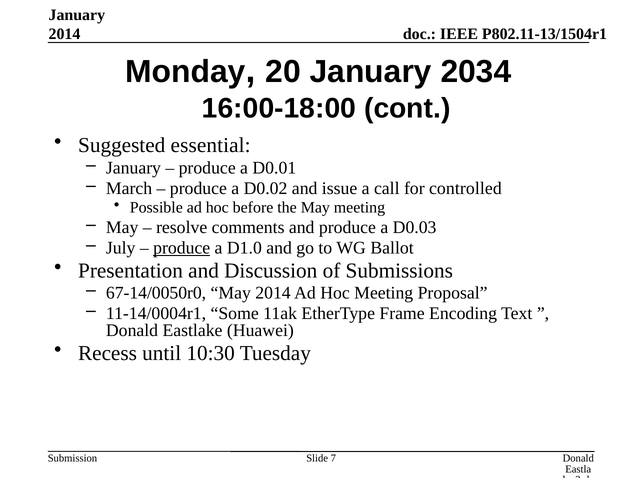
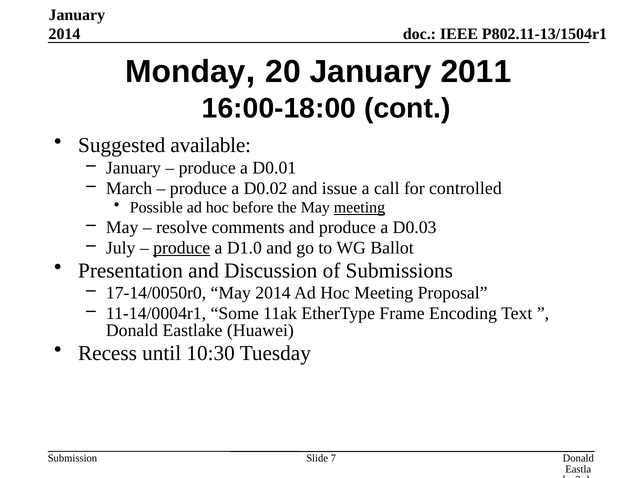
2034: 2034 -> 2011 (476, 72)
essential: essential -> available (211, 145)
meeting underline: none -> present (359, 208)
67-14/0050r0: 67-14/0050r0 -> 17-14/0050r0 (156, 293)
